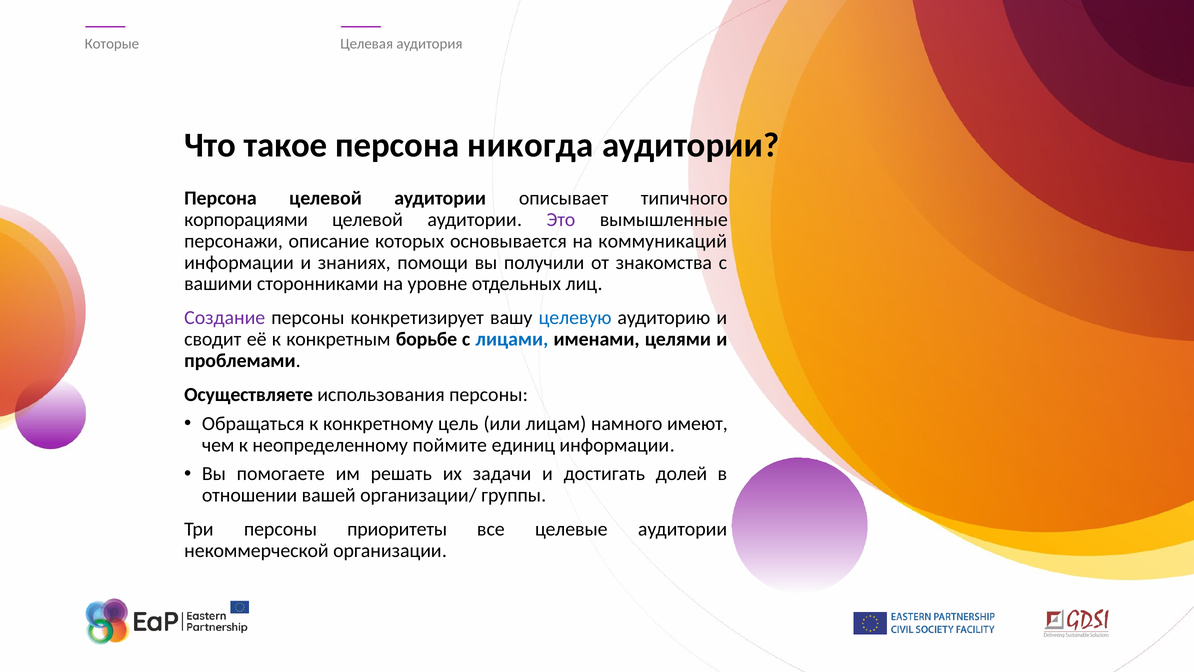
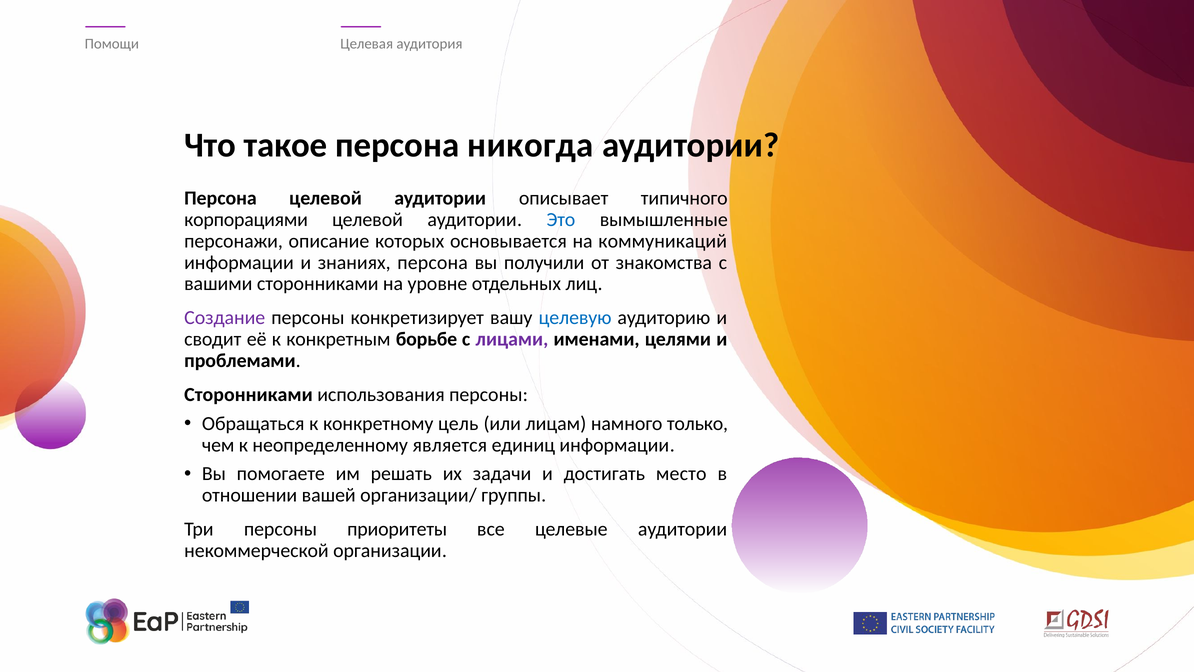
Которые: Которые -> Помощи (112, 44)
Это colour: purple -> blue (561, 219)
знаниях помощи: помощи -> персона (433, 262)
лицами colour: blue -> purple (512, 339)
Осуществляете: Осуществляете -> Сторонниками (248, 394)
имеют: имеют -> только (697, 423)
поймите: поймите -> является (450, 445)
долей: долей -> место (681, 474)
